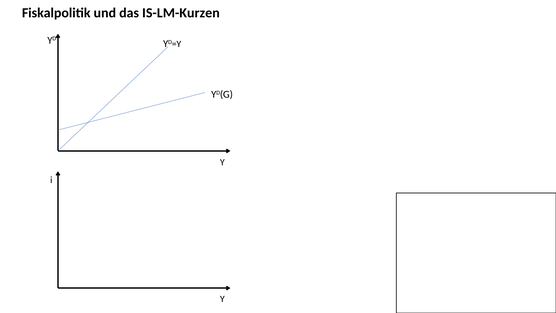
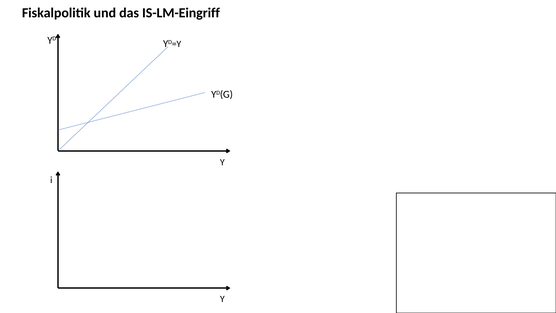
IS-LM-Kurzen: IS-LM-Kurzen -> IS-LM-Eingriff (181, 13)
